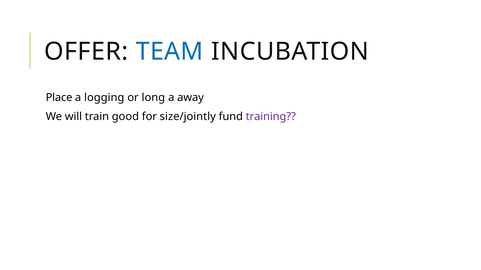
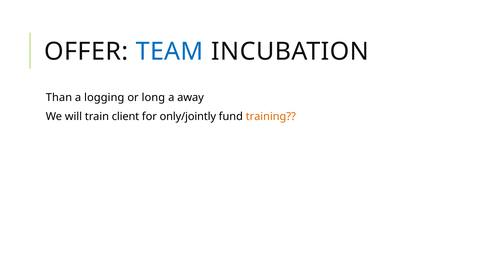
Place: Place -> Than (59, 98)
good: good -> client (125, 117)
size/jointly: size/jointly -> only/jointly (188, 117)
training colour: purple -> orange (271, 117)
